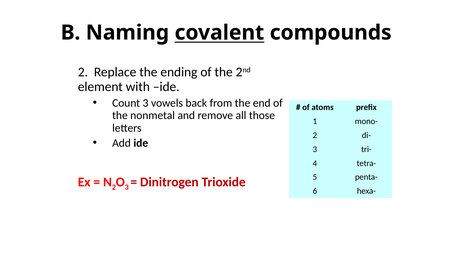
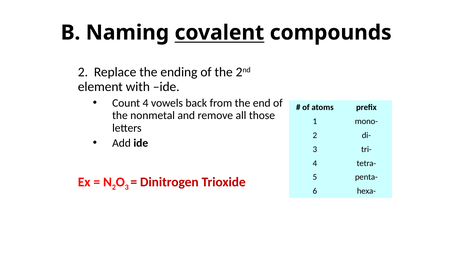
Count 3: 3 -> 4 (146, 103)
